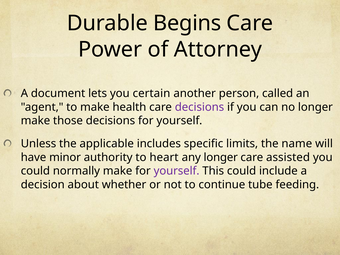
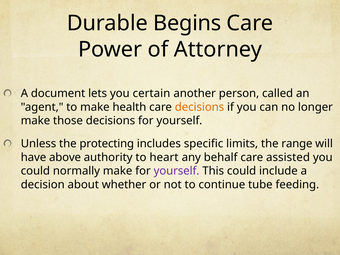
decisions colour: purple -> orange (200, 107)
applicable: applicable -> protecting (107, 144)
name: name -> range (297, 144)
minor: minor -> above (65, 157)
any longer: longer -> behalf (221, 157)
